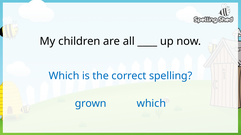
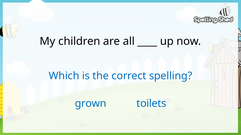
grown which: which -> toilets (151, 104)
